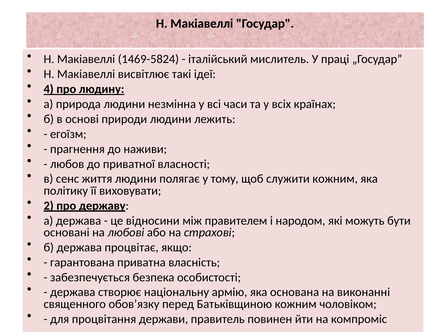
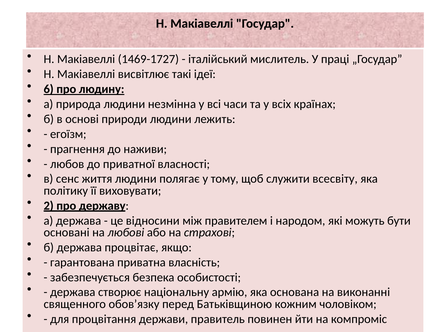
1469-5824: 1469-5824 -> 1469-1727 (148, 59)
4: 4 -> 6 (49, 89)
служити кожним: кожним -> всесвіту (335, 179)
